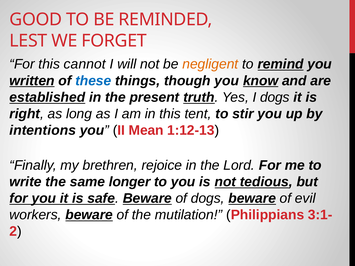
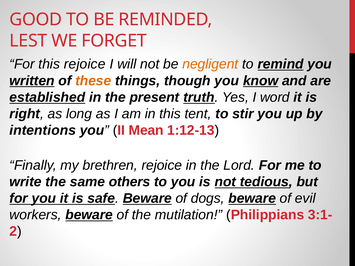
this cannot: cannot -> rejoice (85, 64)
these colour: blue -> orange (93, 81)
I dogs: dogs -> word (275, 97)
longer: longer -> others (130, 182)
